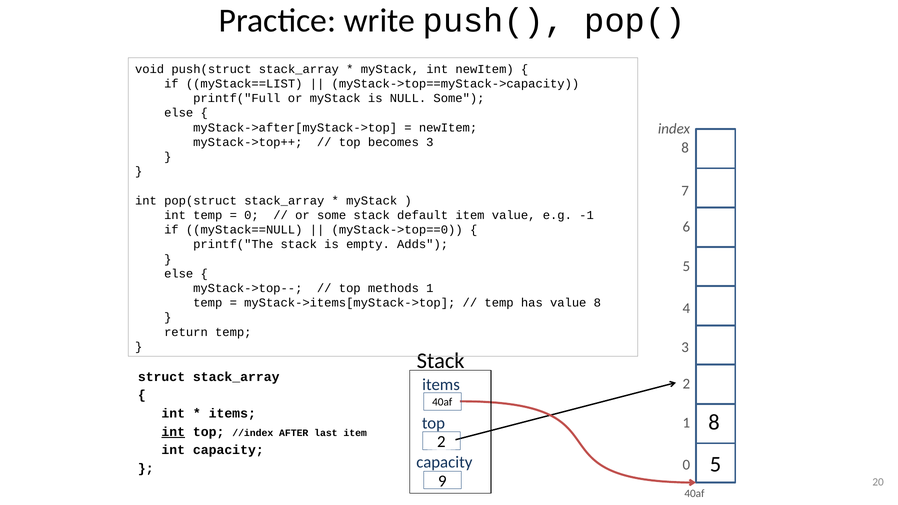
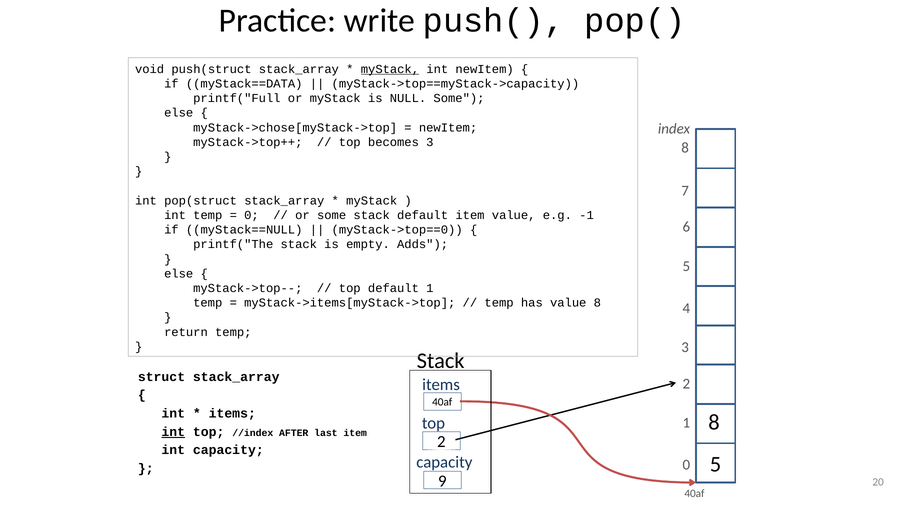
myStack underline: none -> present (390, 69)
myStack==LIST: myStack==LIST -> myStack==DATA (244, 84)
myStack->after[myStack->top: myStack->after[myStack->top -> myStack->chose[myStack->top (295, 128)
top methods: methods -> default (393, 288)
